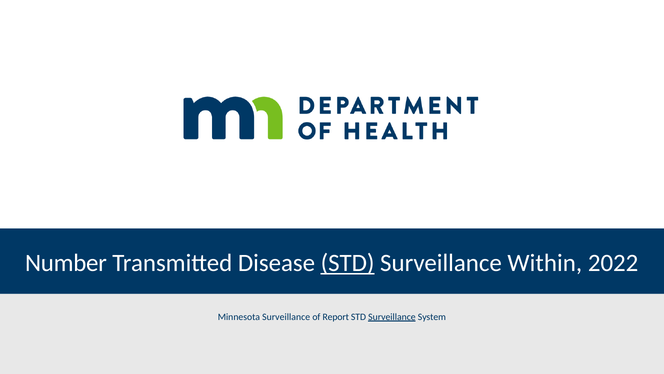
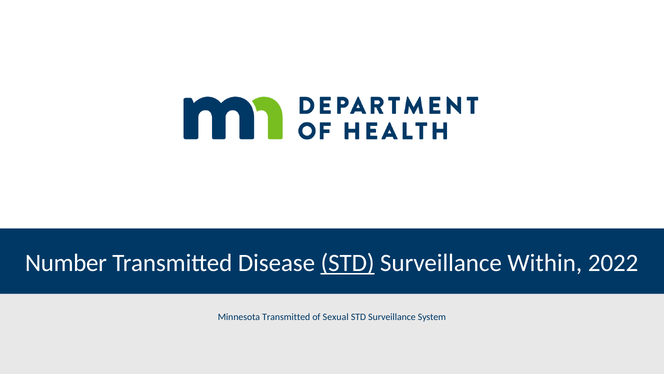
Minnesota Surveillance: Surveillance -> Transmitted (286, 316)
Report: Report -> Sexual (336, 316)
Surveillance underline: present -> none (392, 316)
